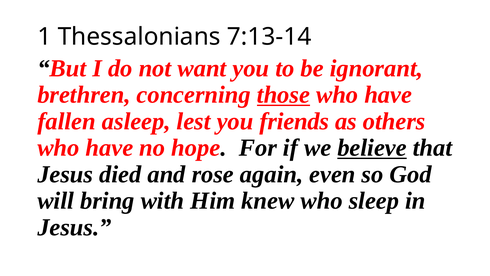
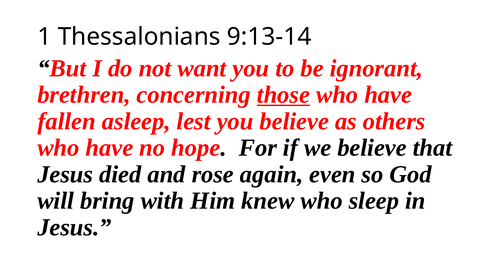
7:13-14: 7:13-14 -> 9:13-14 (269, 37)
you friends: friends -> believe (294, 121)
believe underline: present -> none (372, 148)
